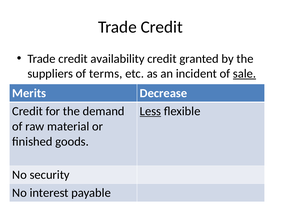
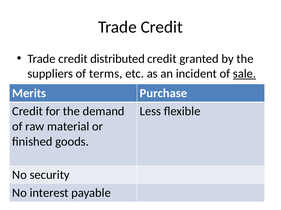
availability: availability -> distributed (118, 59)
Decrease: Decrease -> Purchase (163, 93)
Less underline: present -> none (150, 112)
